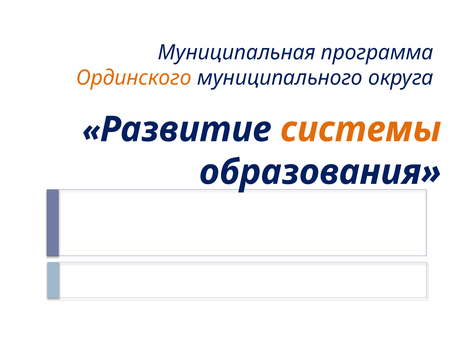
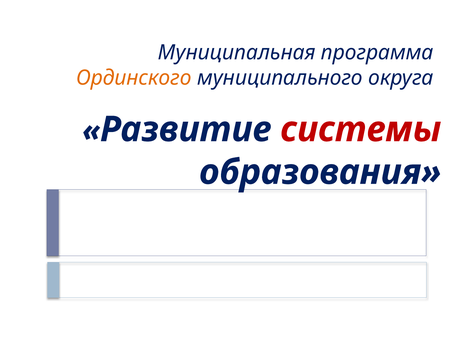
системы colour: orange -> red (361, 129)
